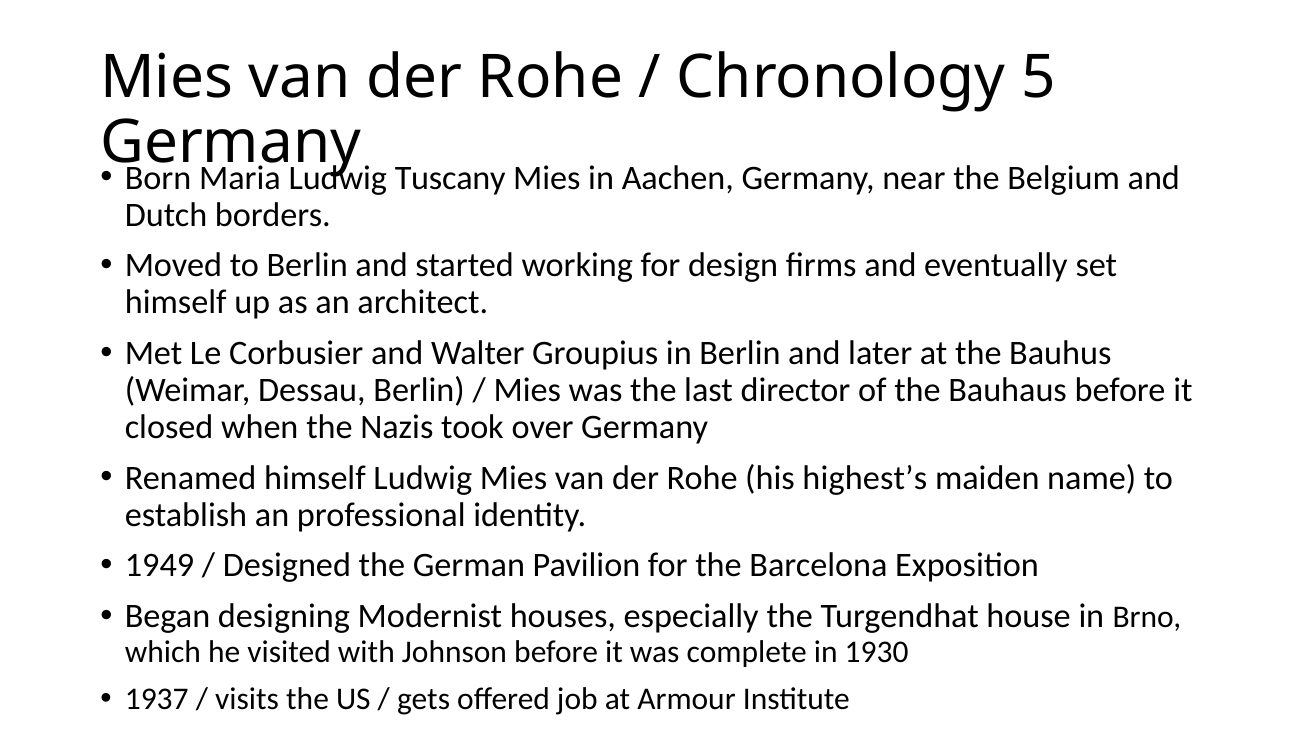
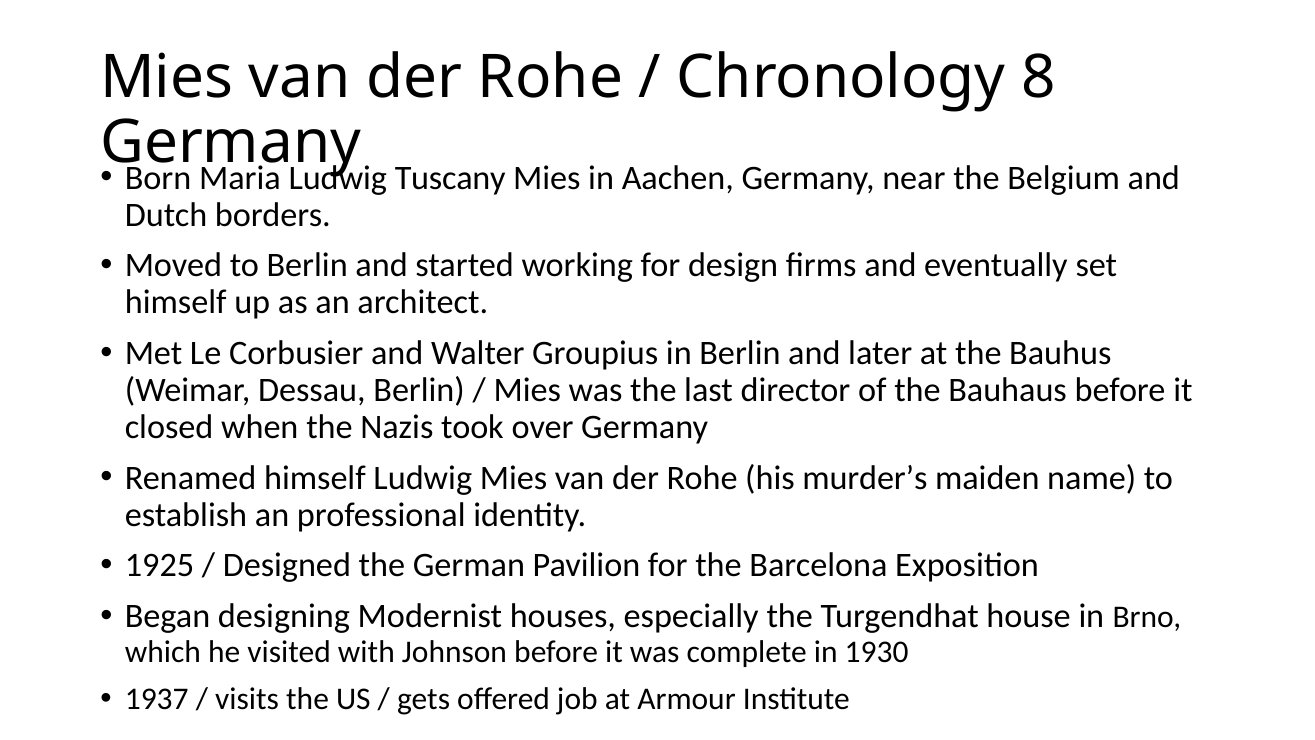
5: 5 -> 8 (1039, 78)
highest’s: highest’s -> murder’s (865, 478)
1949: 1949 -> 1925 (160, 565)
